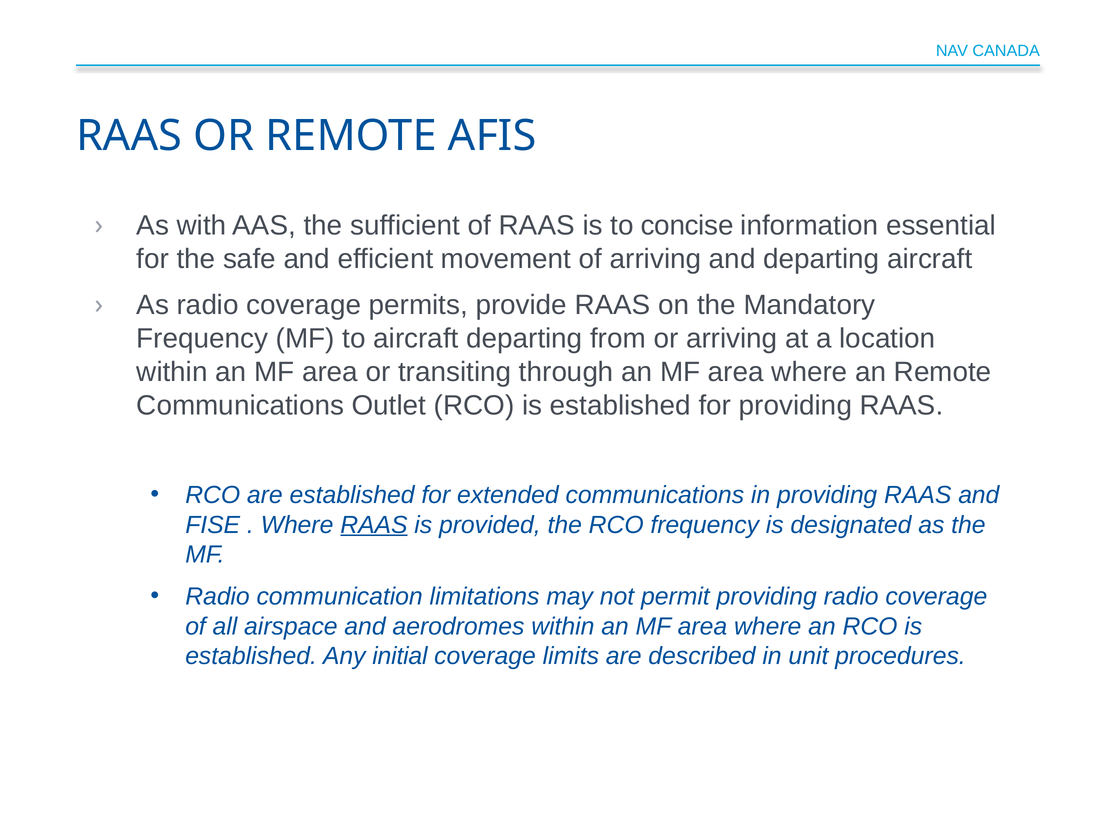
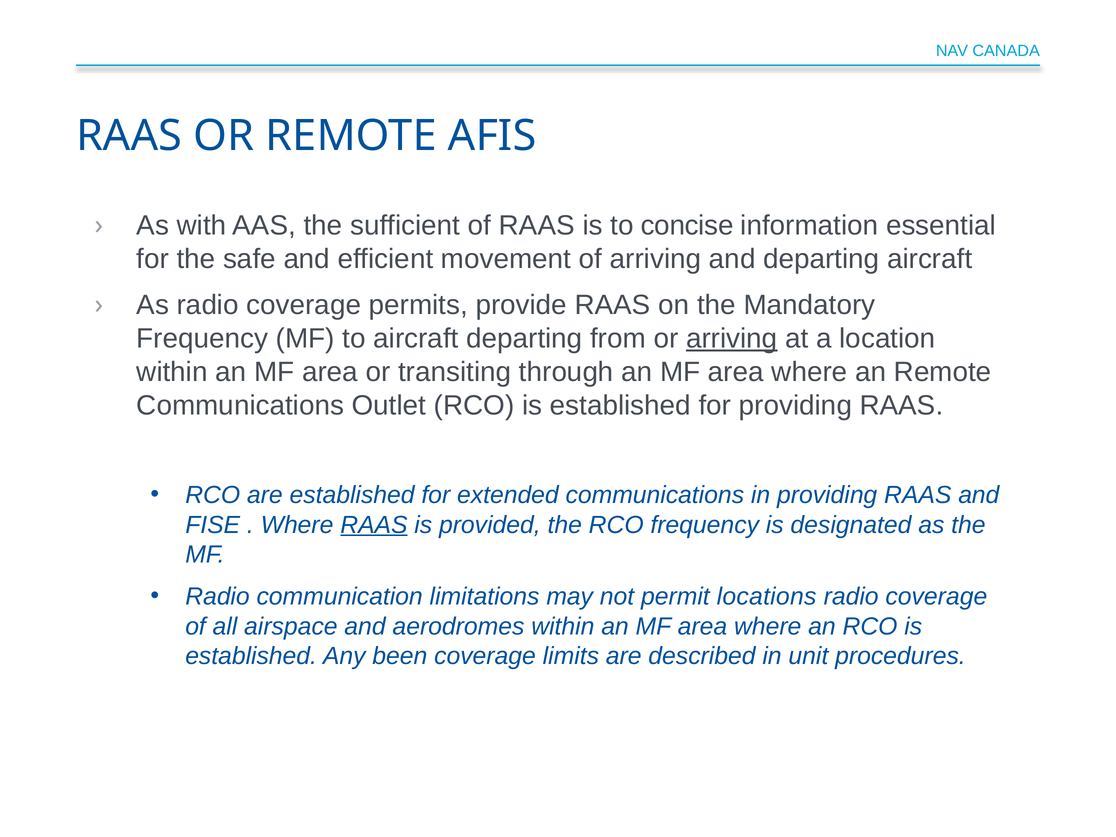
arriving underline: none -> present (732, 338)
permit providing: providing -> locations (767, 597)
initial: initial -> been (400, 656)
